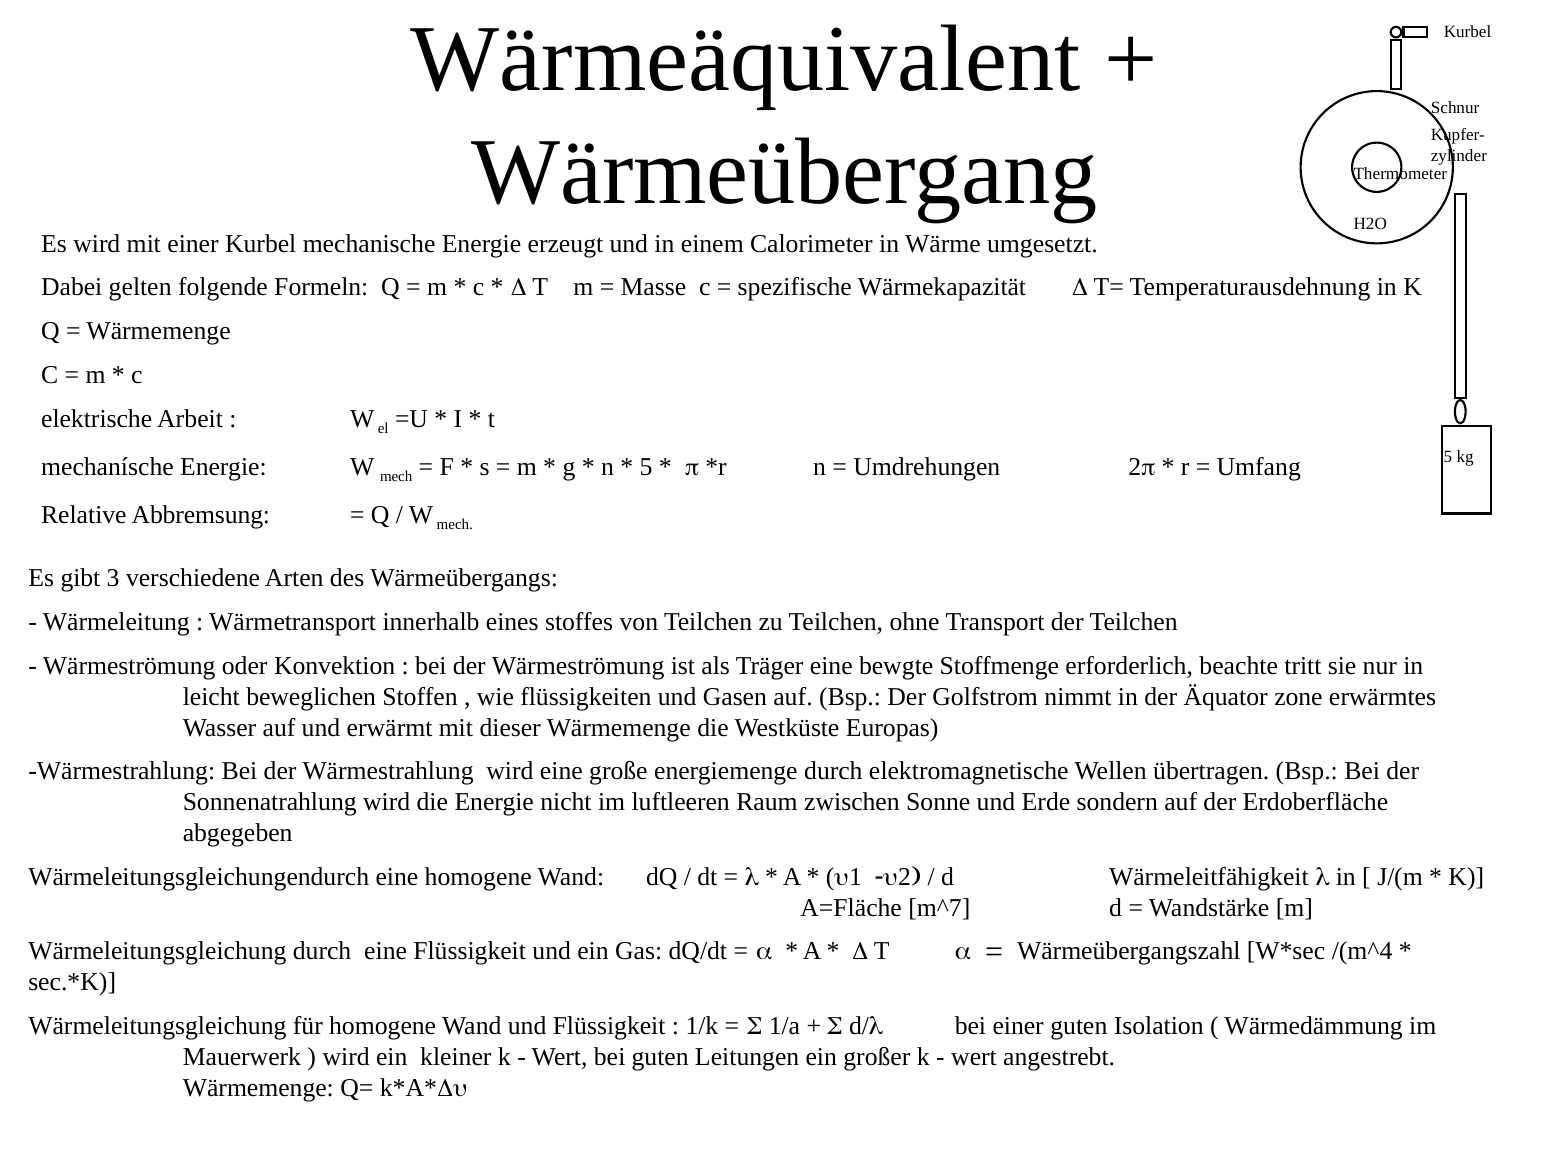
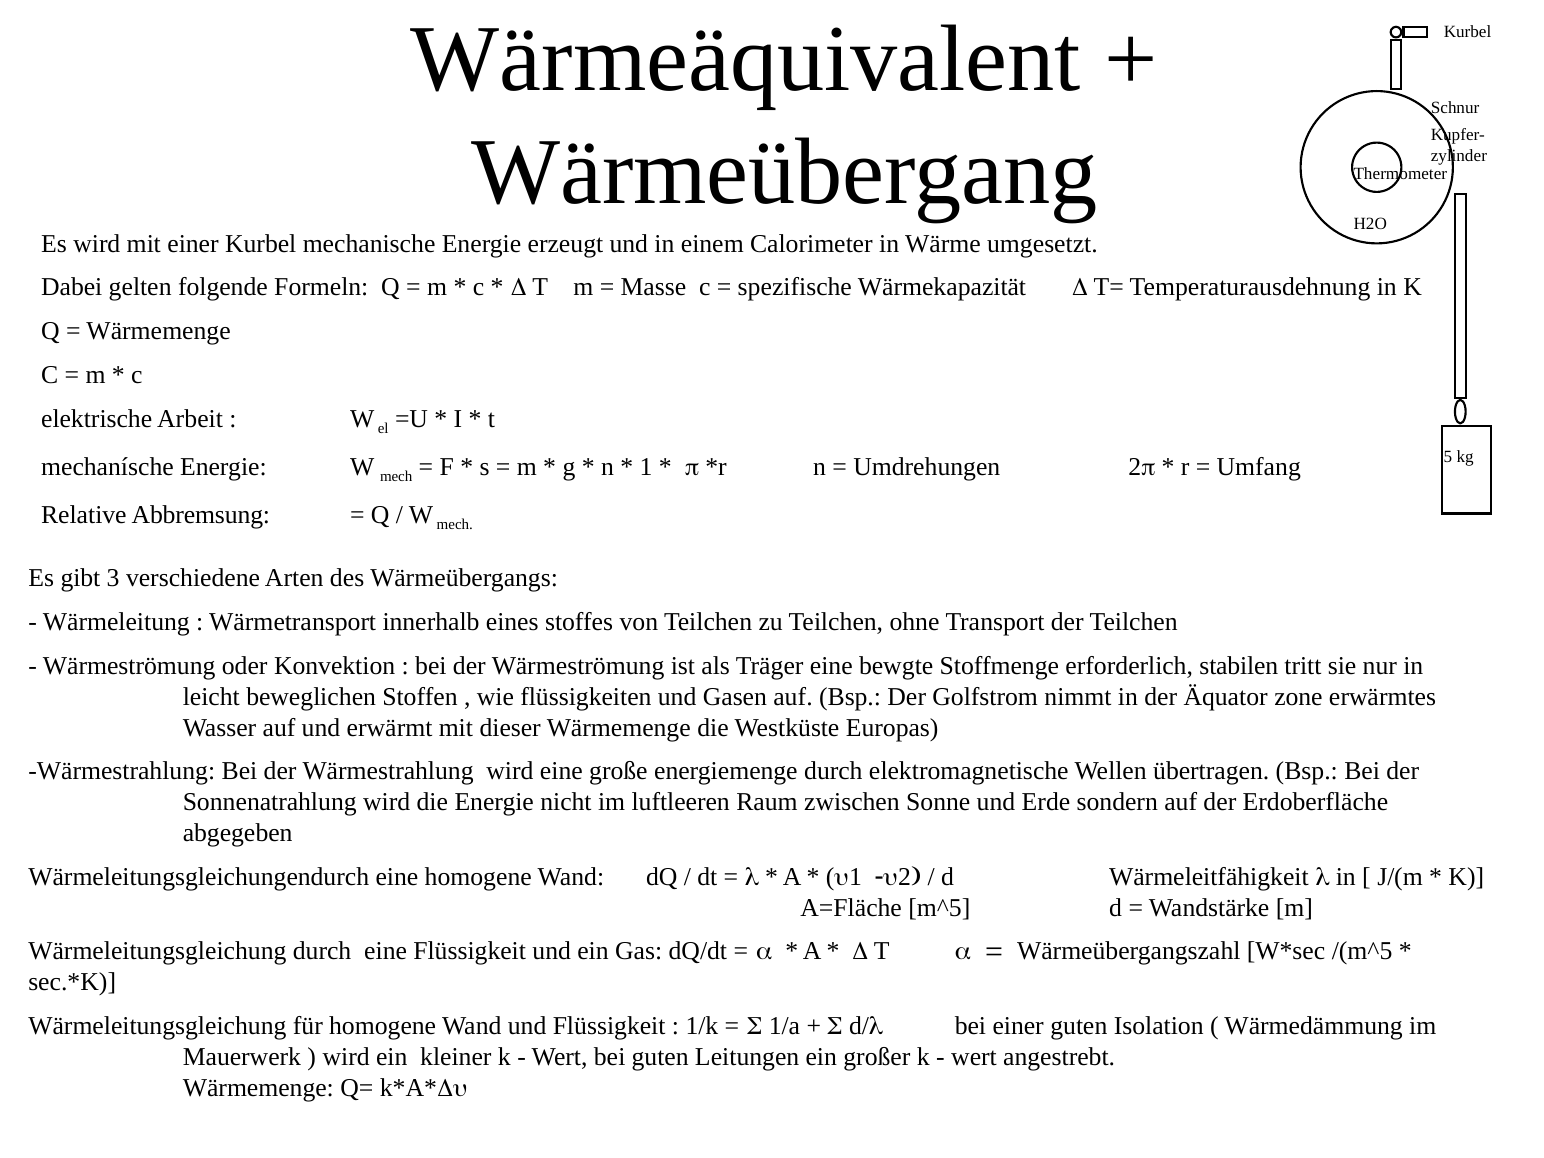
5: 5 -> 1 (646, 467)
beachte: beachte -> stabilen (1239, 666)
m^7: m^7 -> m^5 (939, 908)
/(m^4: /(m^4 -> /(m^5 (1362, 951)
